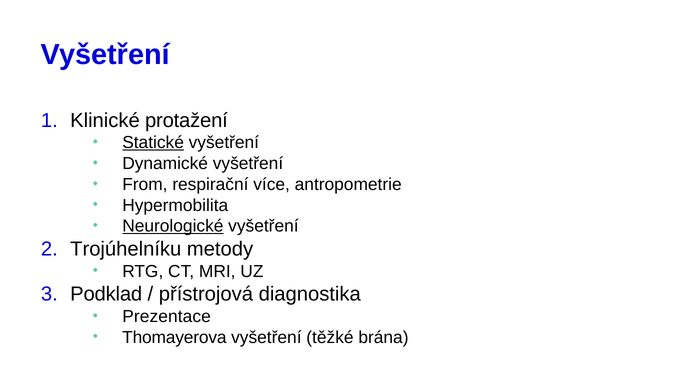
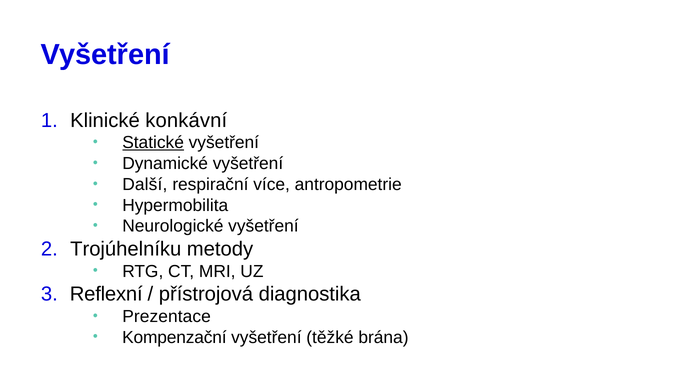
protažení: protažení -> konkávní (186, 120)
From: From -> Další (145, 184)
Neurologické underline: present -> none (173, 226)
Podklad: Podklad -> Reflexní (106, 294)
Thomayerova: Thomayerova -> Kompenzační (174, 337)
